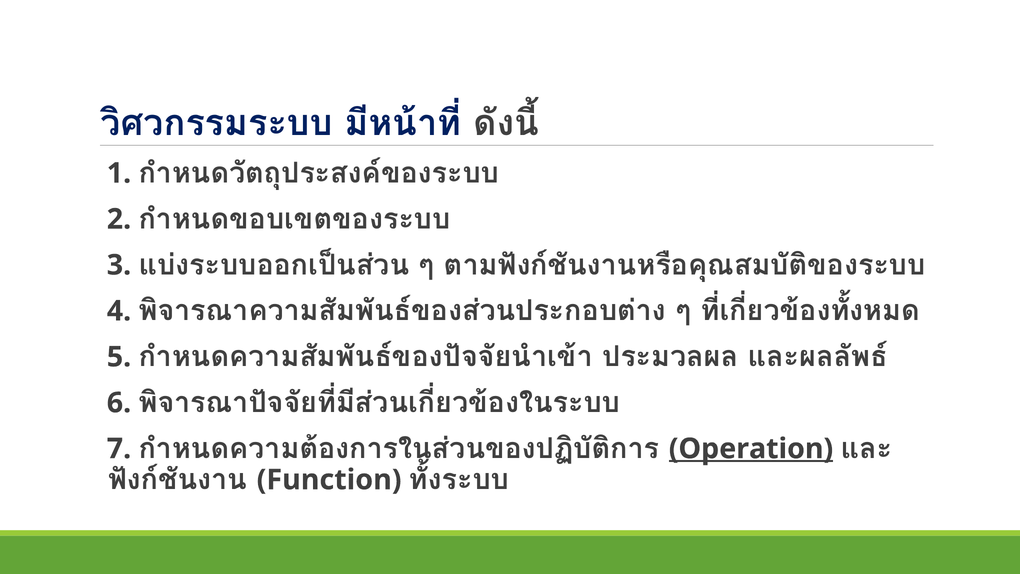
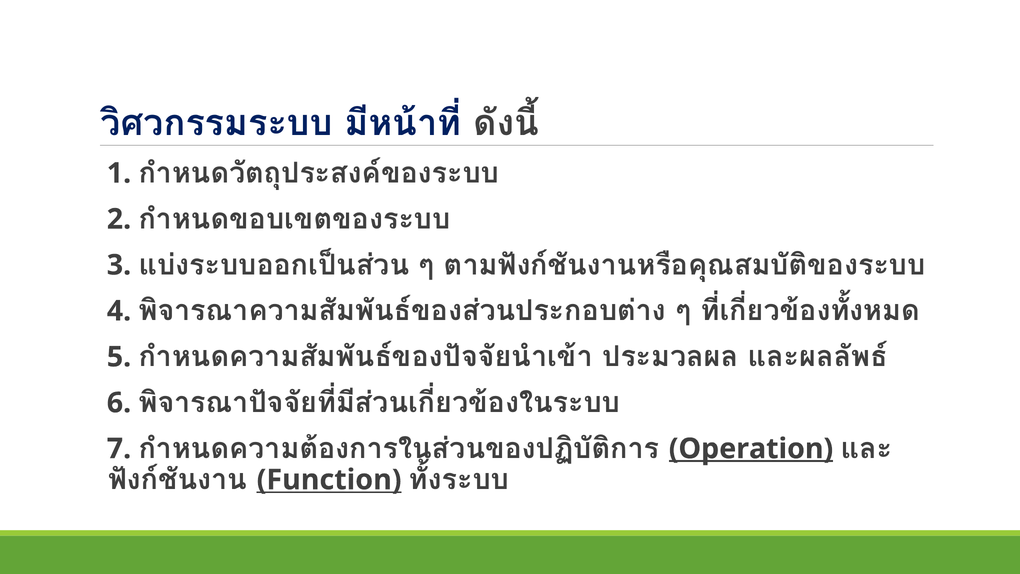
Function underline: none -> present (329, 480)
